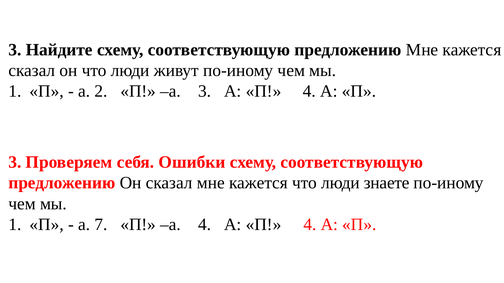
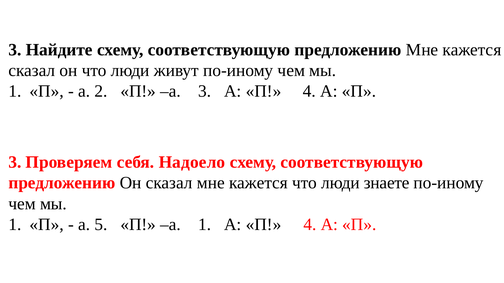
Ошибки: Ошибки -> Надоело (192, 162)
7: 7 -> 5 (101, 225)
а 4: 4 -> 1 (205, 225)
